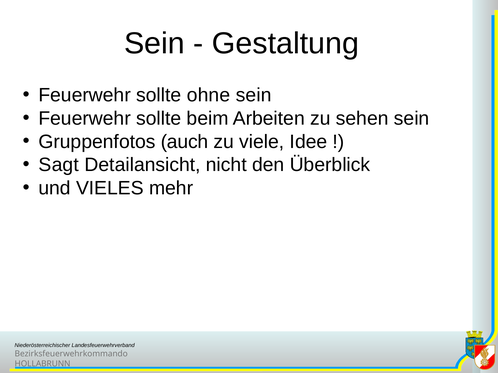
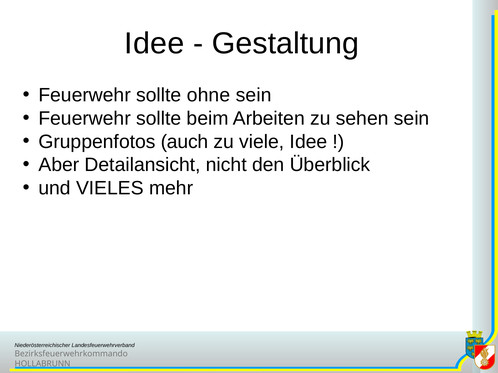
Sein: Sein -> Idee (154, 44)
Sagt: Sagt -> Aber (59, 165)
